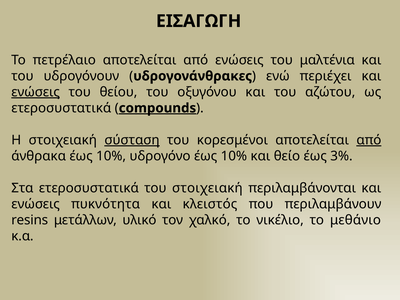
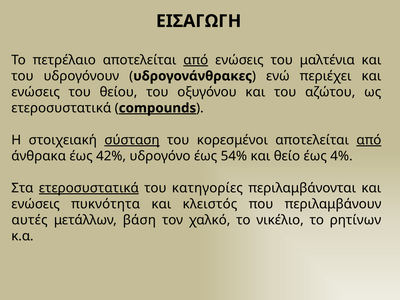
από underline: none -> present (196, 60)
ενώσεις underline: present -> none (36, 92)
άνθρακα έως 10%: 10% -> 42% (111, 156)
υδρογόνο έως 10%: 10% -> 54% (234, 156)
3%: 3% -> 4% (341, 156)
ετεροσυστατικά underline: none -> present (89, 188)
του στοιχειακή: στοιχειακή -> κατηγορίες (207, 188)
resins: resins -> αυτές (30, 220)
υλικό: υλικό -> βάση (139, 220)
μεθάνιο: μεθάνιο -> ρητίνων (356, 220)
